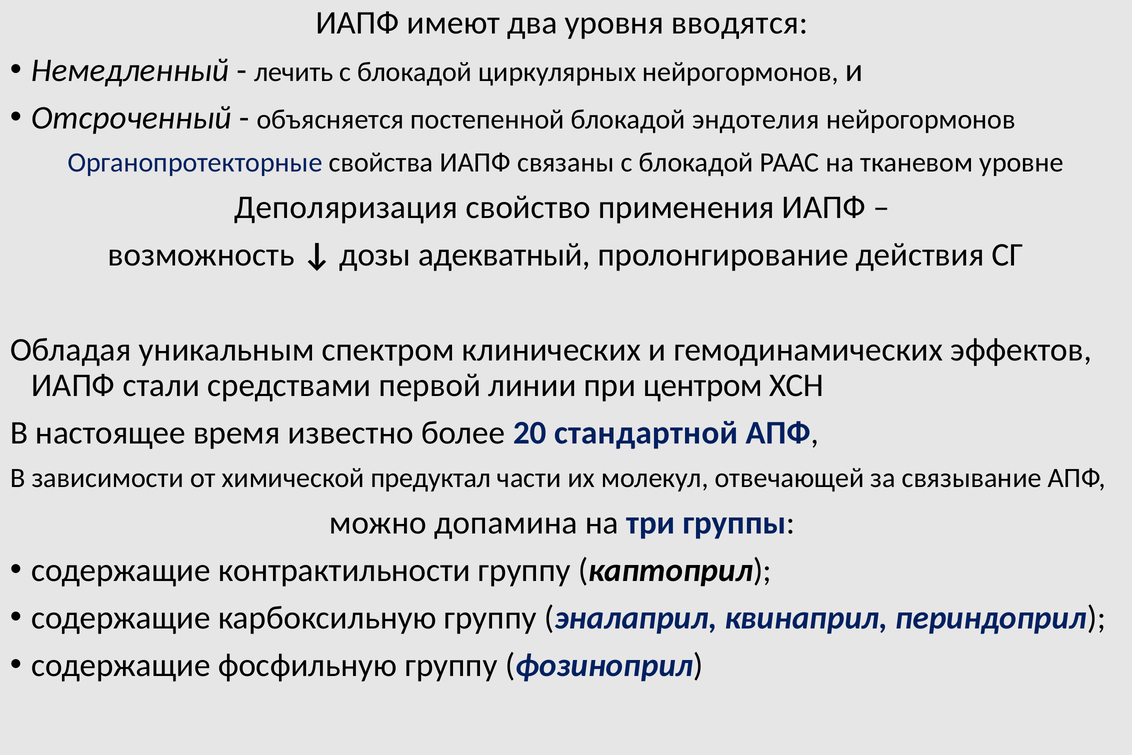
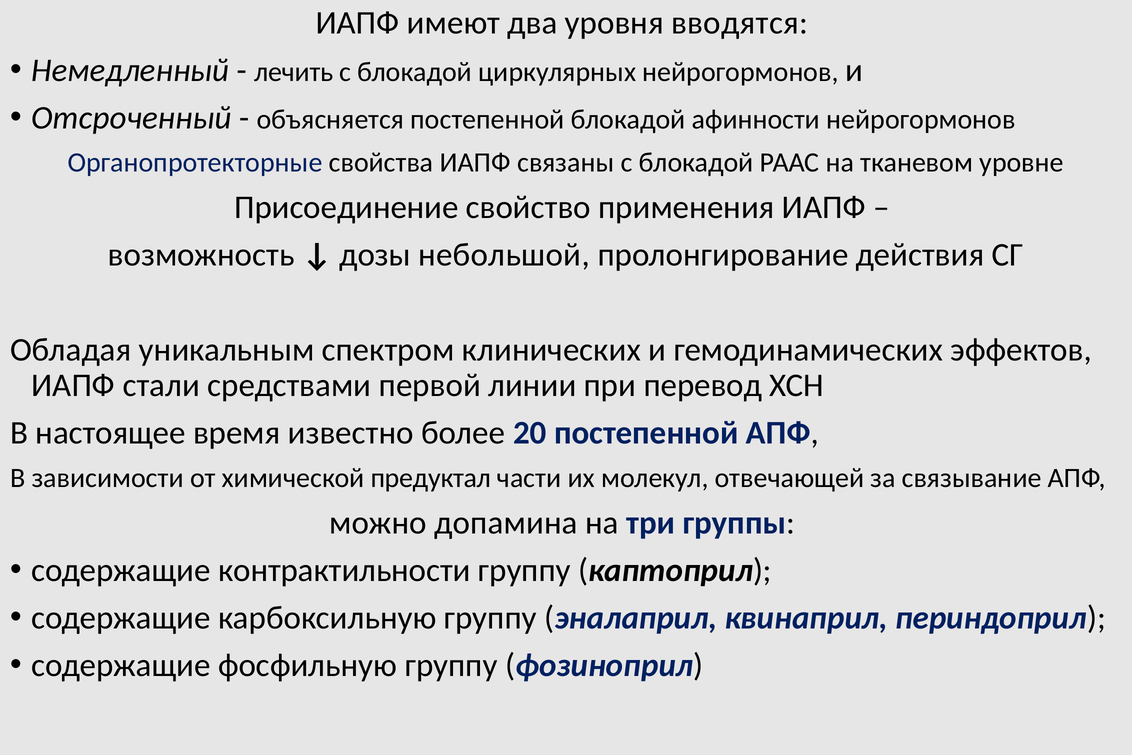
эндотелия: эндотелия -> афинности (756, 119)
Деполяризация: Деполяризация -> Присоединение (346, 207)
адекватный: адекватный -> небольшой (504, 255)
центром: центром -> перевод (703, 385)
20 стандартной: стандартной -> постепенной (646, 433)
